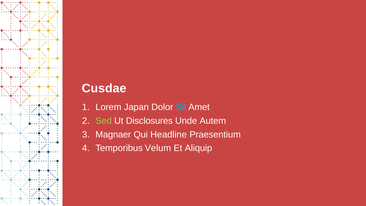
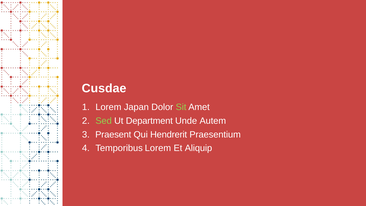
Sit colour: light blue -> light green (181, 107)
Disclosures: Disclosures -> Department (149, 121)
Magnaer: Magnaer -> Praesent (113, 134)
Headline: Headline -> Hendrerit (169, 134)
Temporibus Velum: Velum -> Lorem (158, 148)
